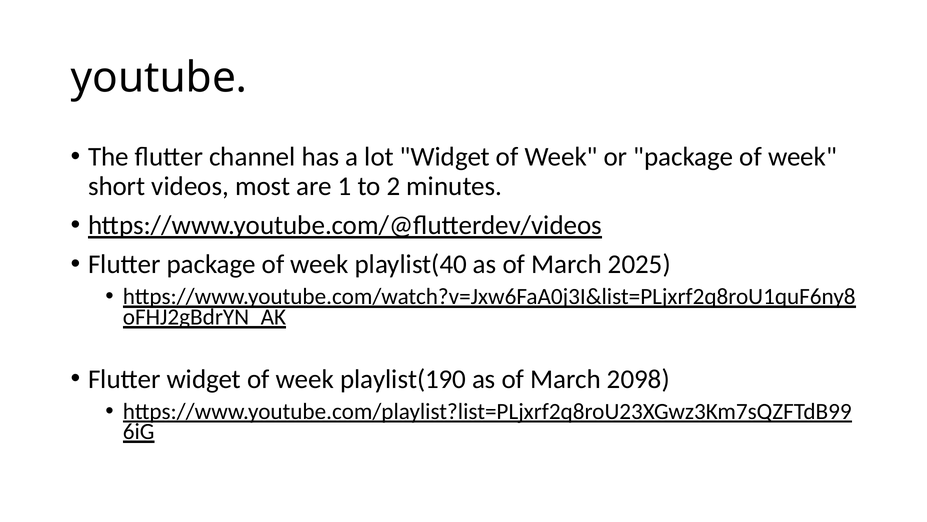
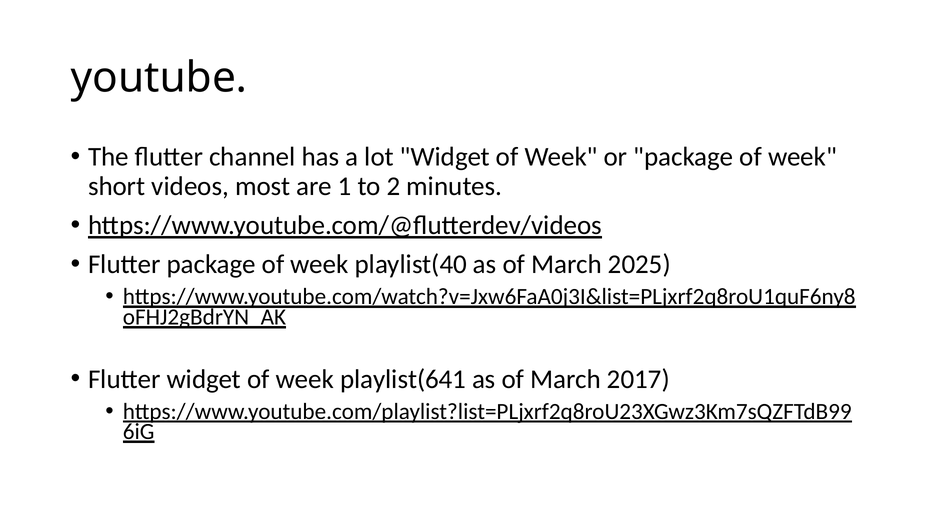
playlist(190: playlist(190 -> playlist(641 (403, 379)
2098: 2098 -> 2017 (638, 379)
